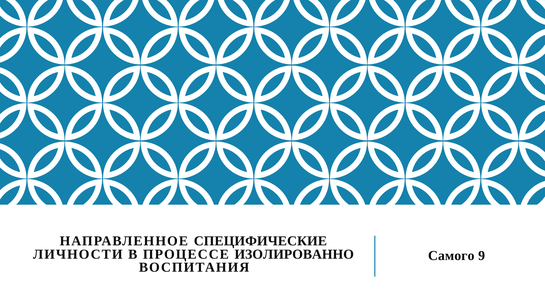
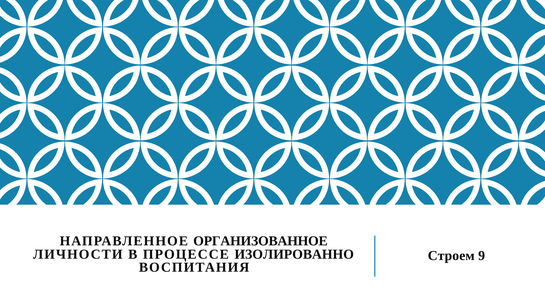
СПЕЦИФИЧЕСКИЕ: СПЕЦИФИЧЕСКИЕ -> ОРГАНИЗОВАННОЕ (261, 241)
Самого: Самого -> Строем (451, 255)
